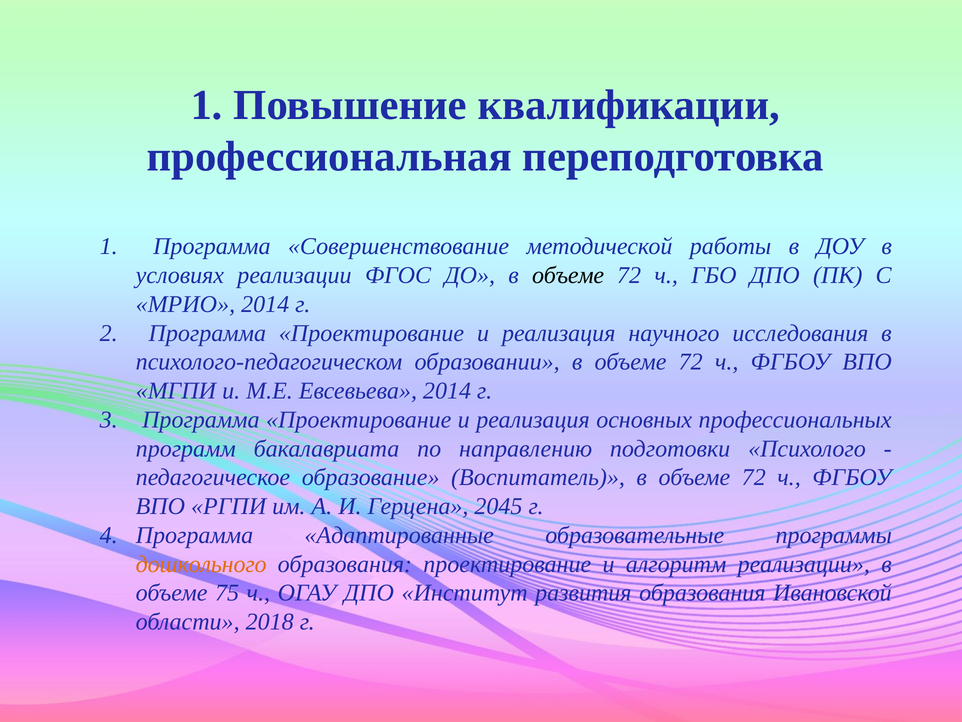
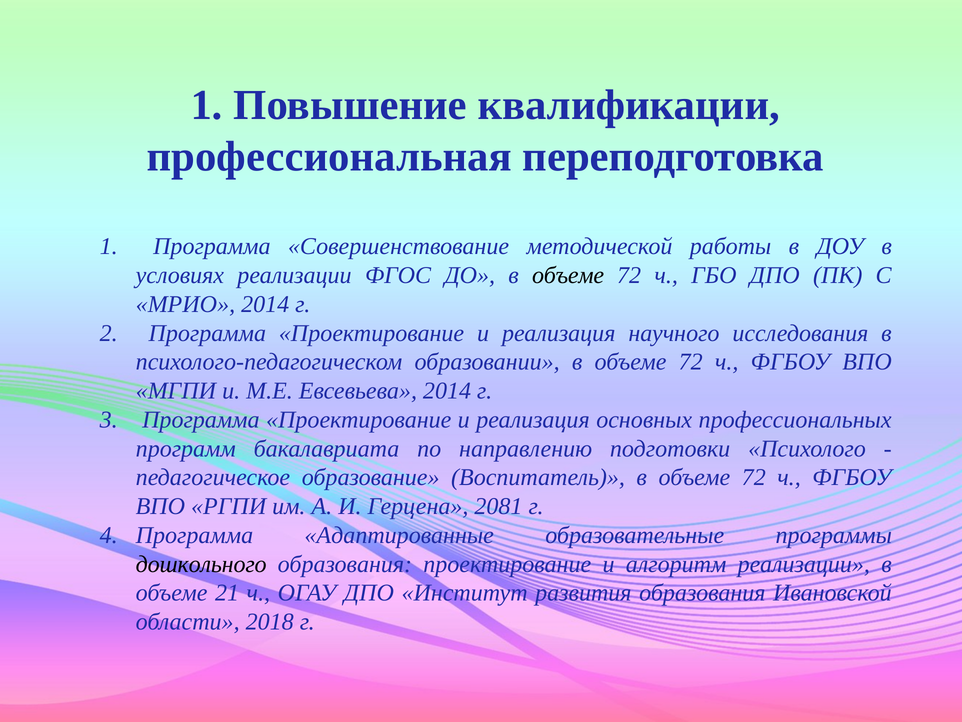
2045: 2045 -> 2081 (498, 506)
дошкольного colour: orange -> black (201, 564)
75: 75 -> 21 (227, 593)
